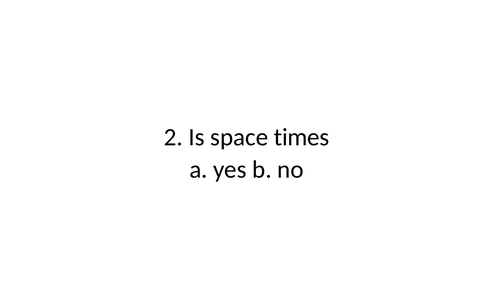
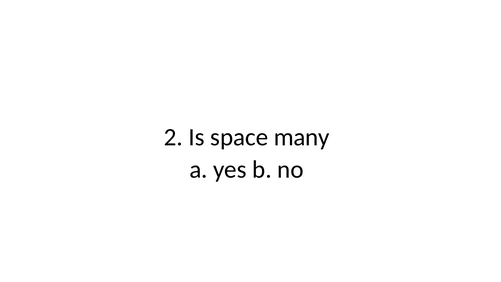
times: times -> many (302, 137)
